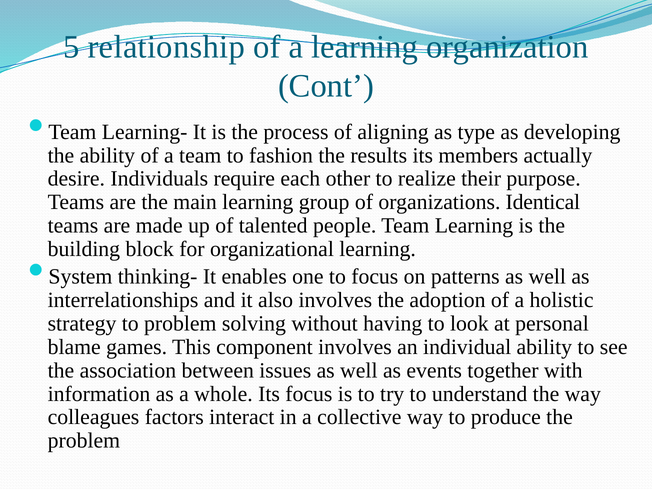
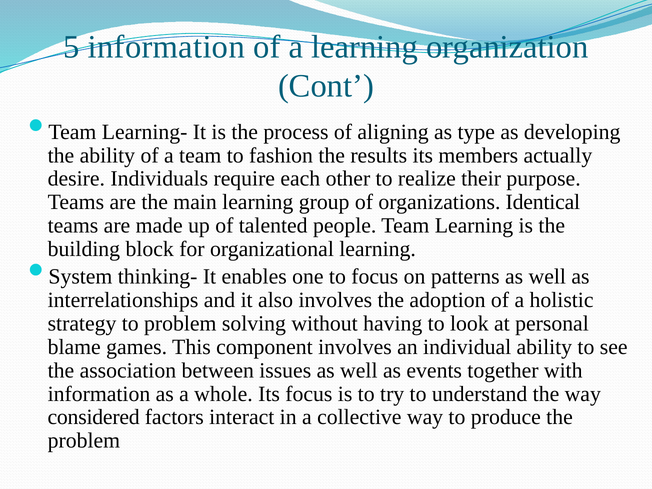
5 relationship: relationship -> information (166, 47)
colleagues: colleagues -> considered (94, 417)
